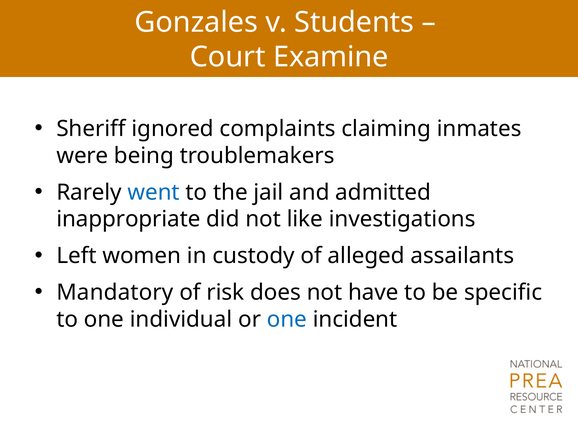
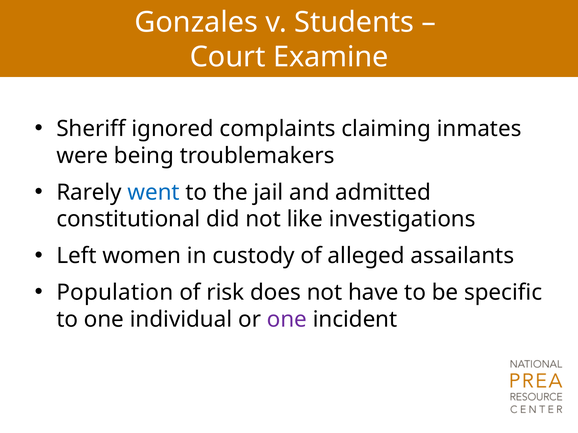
inappropriate: inappropriate -> constitutional (128, 220)
Mandatory: Mandatory -> Population (115, 293)
one colour: blue -> purple (287, 320)
